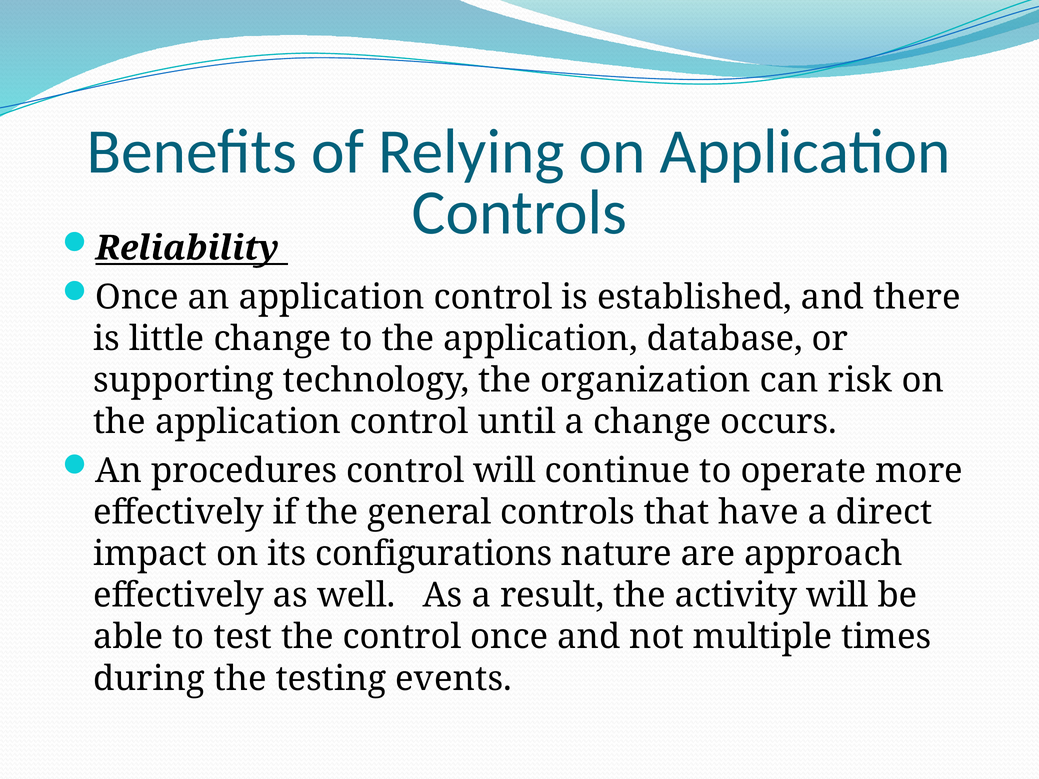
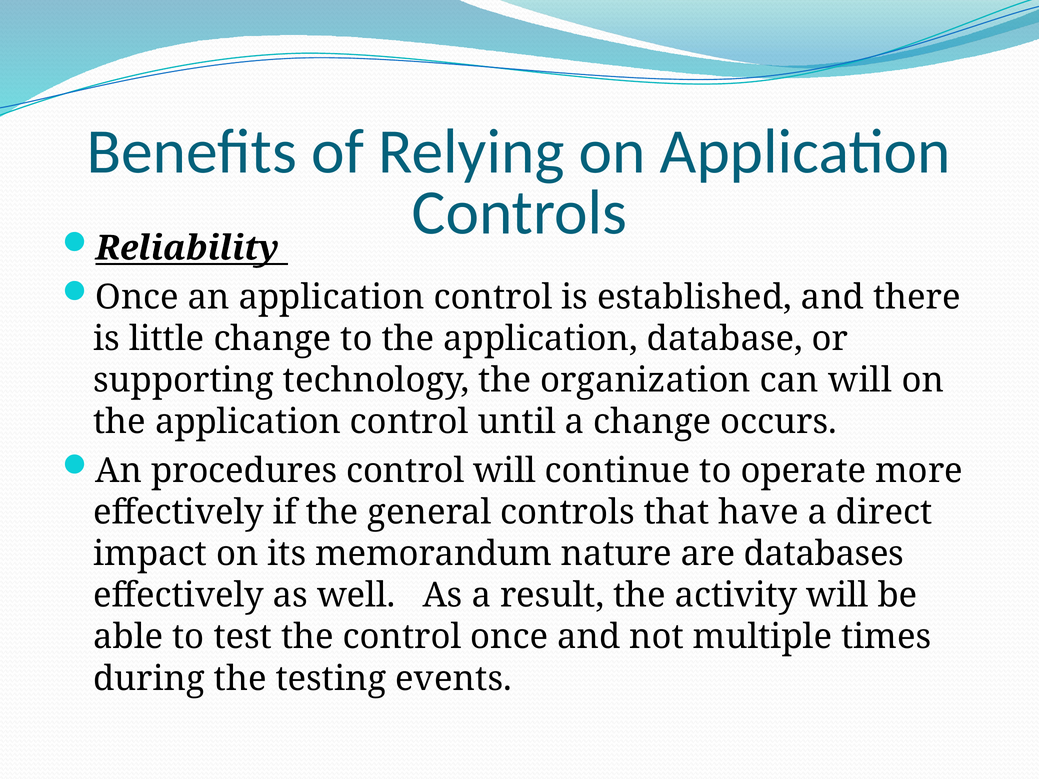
can risk: risk -> will (860, 380)
configurations: configurations -> memorandum (434, 554)
approach: approach -> databases (824, 554)
